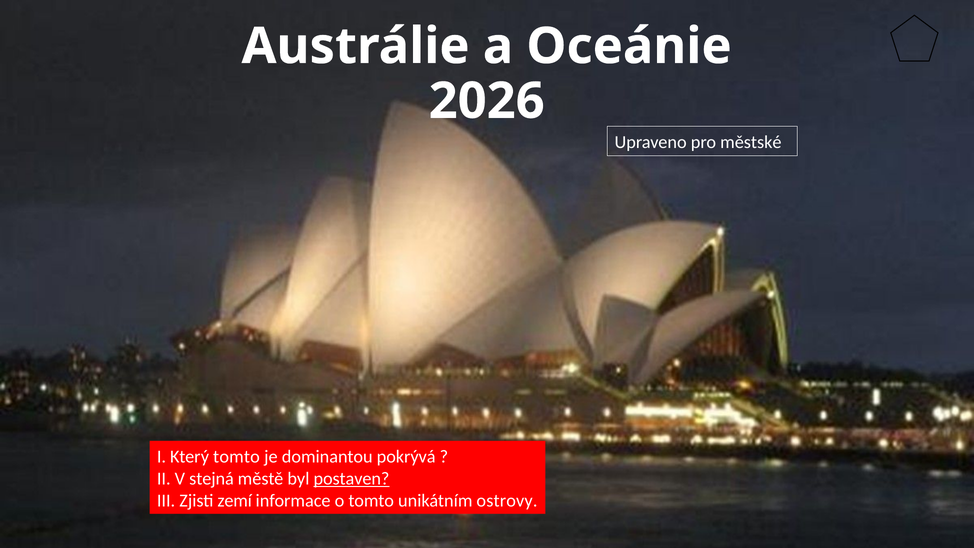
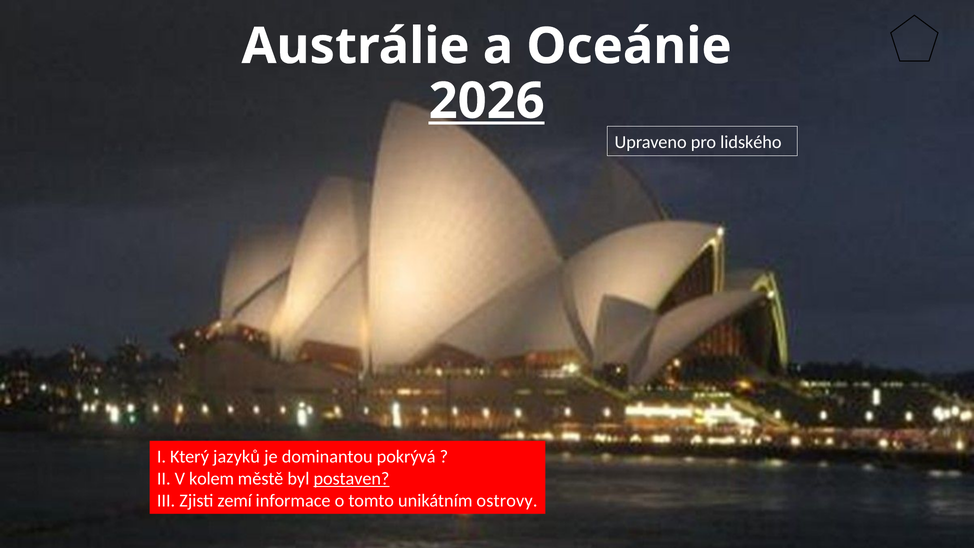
2026 underline: none -> present (487, 101)
městské: městské -> lidského (751, 142)
Který tomto: tomto -> jazyků (237, 457)
stejná: stejná -> kolem (212, 478)
